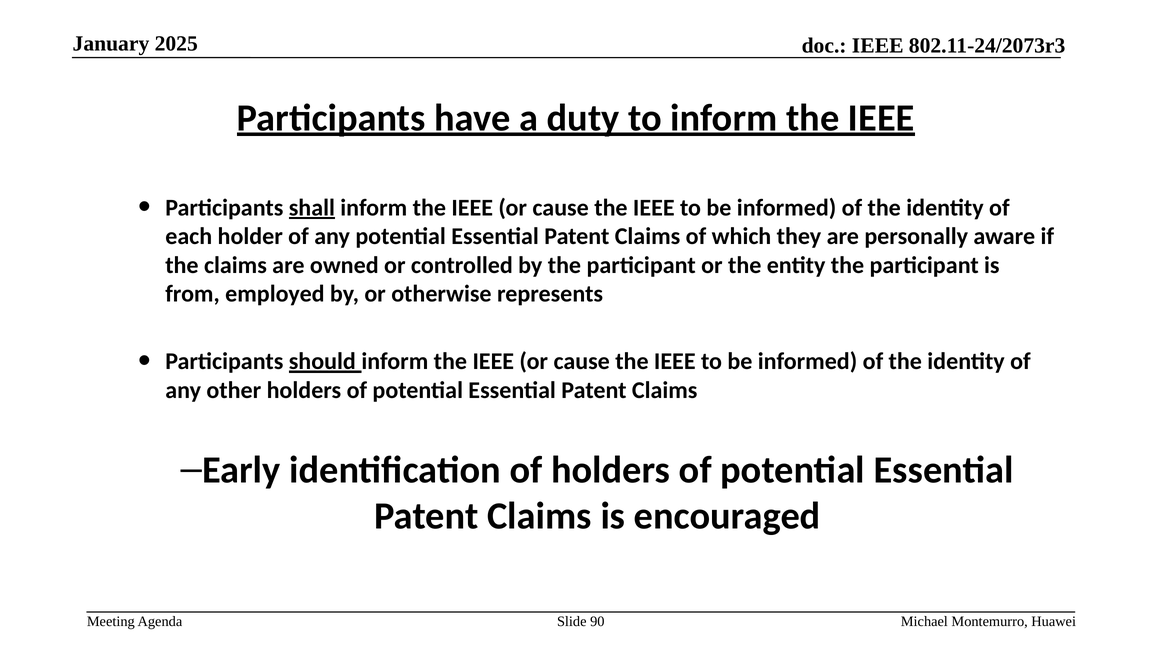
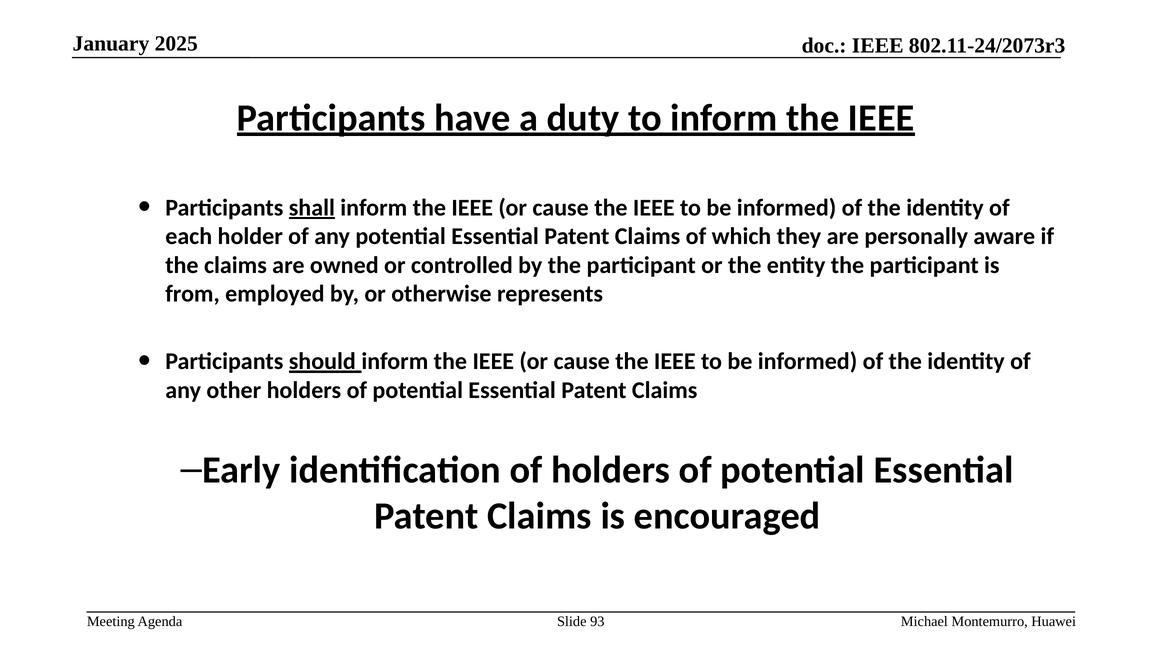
90: 90 -> 93 (597, 621)
